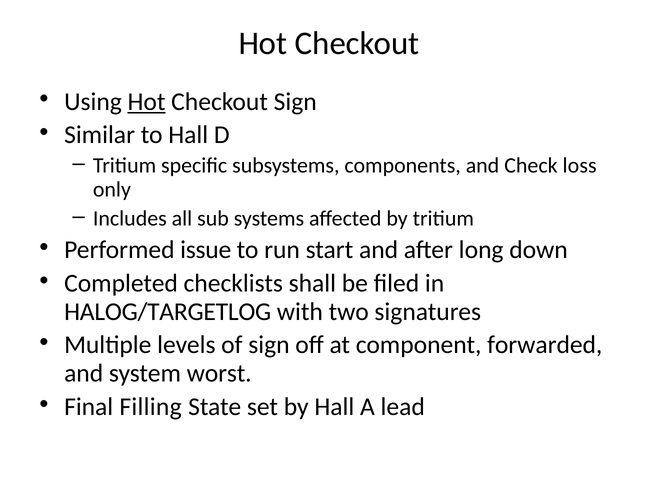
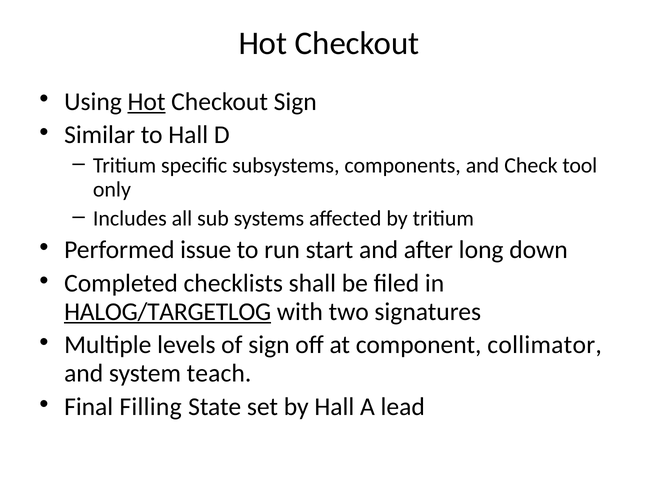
loss: loss -> tool (580, 165)
HALOG/TARGETLOG underline: none -> present (168, 311)
forwarded: forwarded -> collimator (545, 345)
worst: worst -> teach (219, 373)
